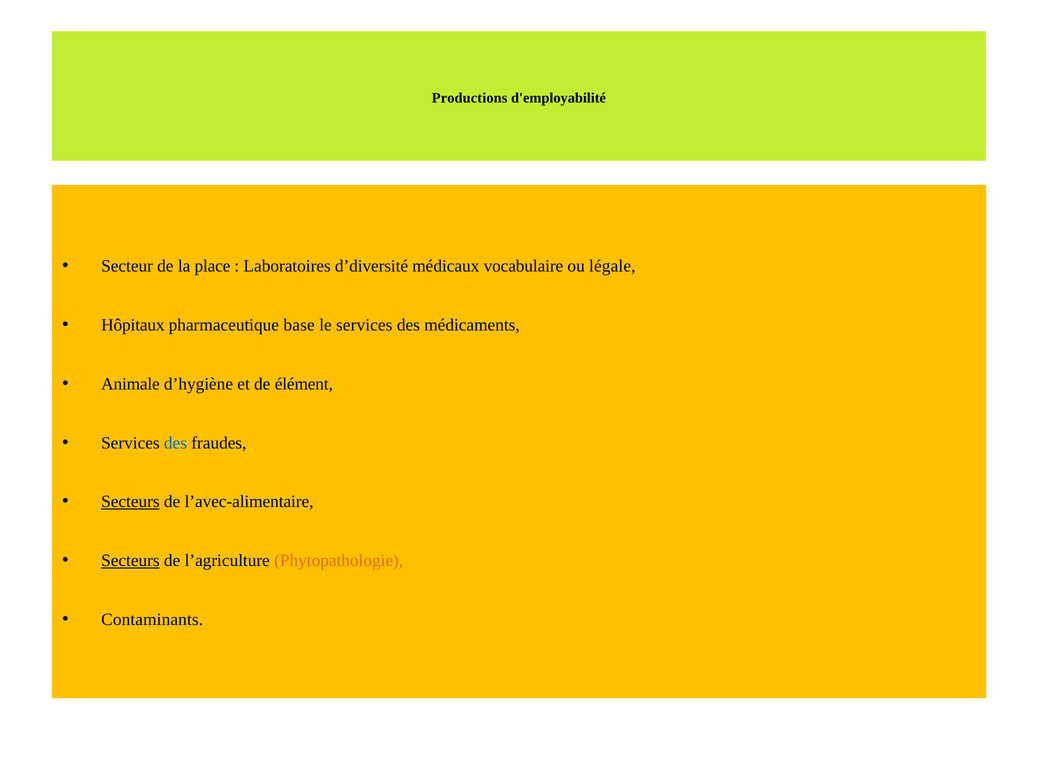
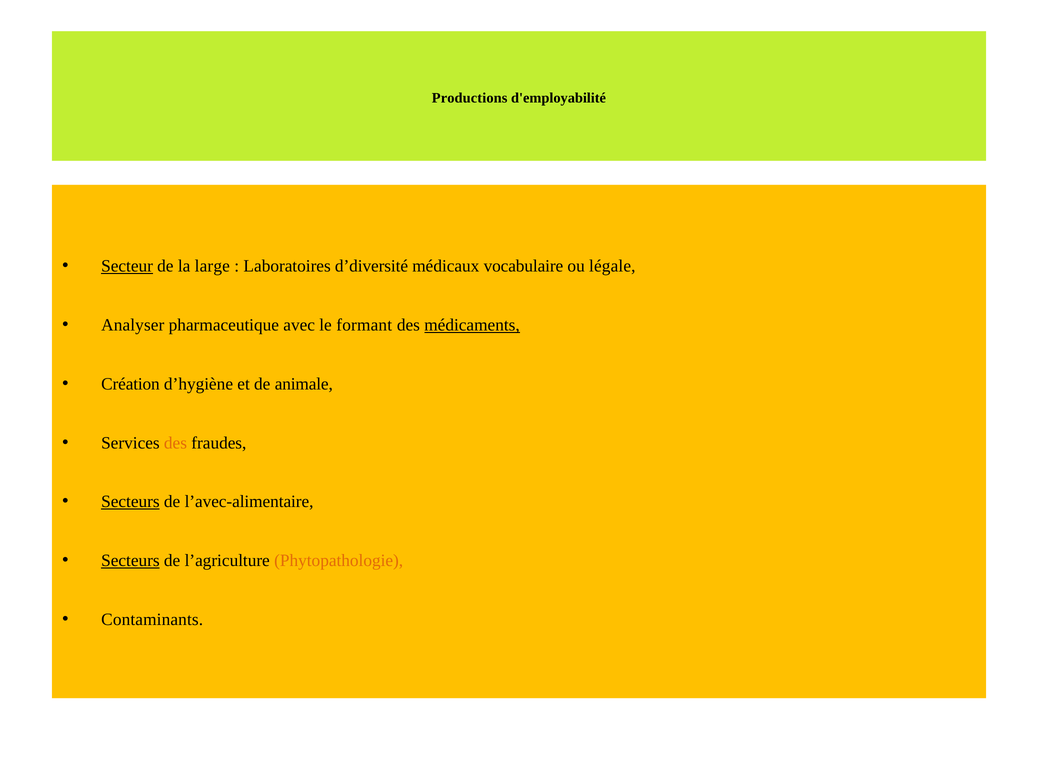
Secteur underline: none -> present (127, 266)
place: place -> large (212, 266)
Hôpitaux: Hôpitaux -> Analyser (133, 325)
base: base -> avec (299, 325)
le services: services -> formant (364, 325)
médicaments underline: none -> present (472, 325)
Animale: Animale -> Création (130, 384)
élément: élément -> animale (304, 384)
des colour: blue -> orange (175, 443)
